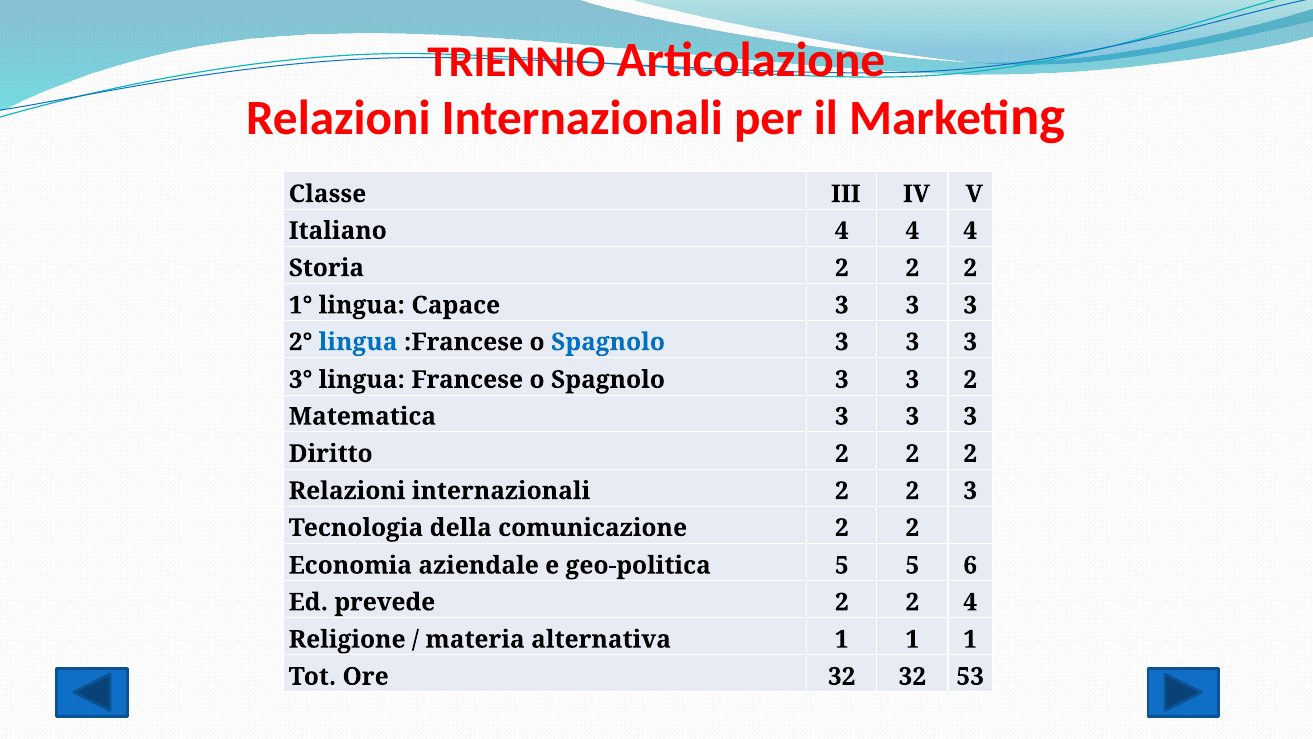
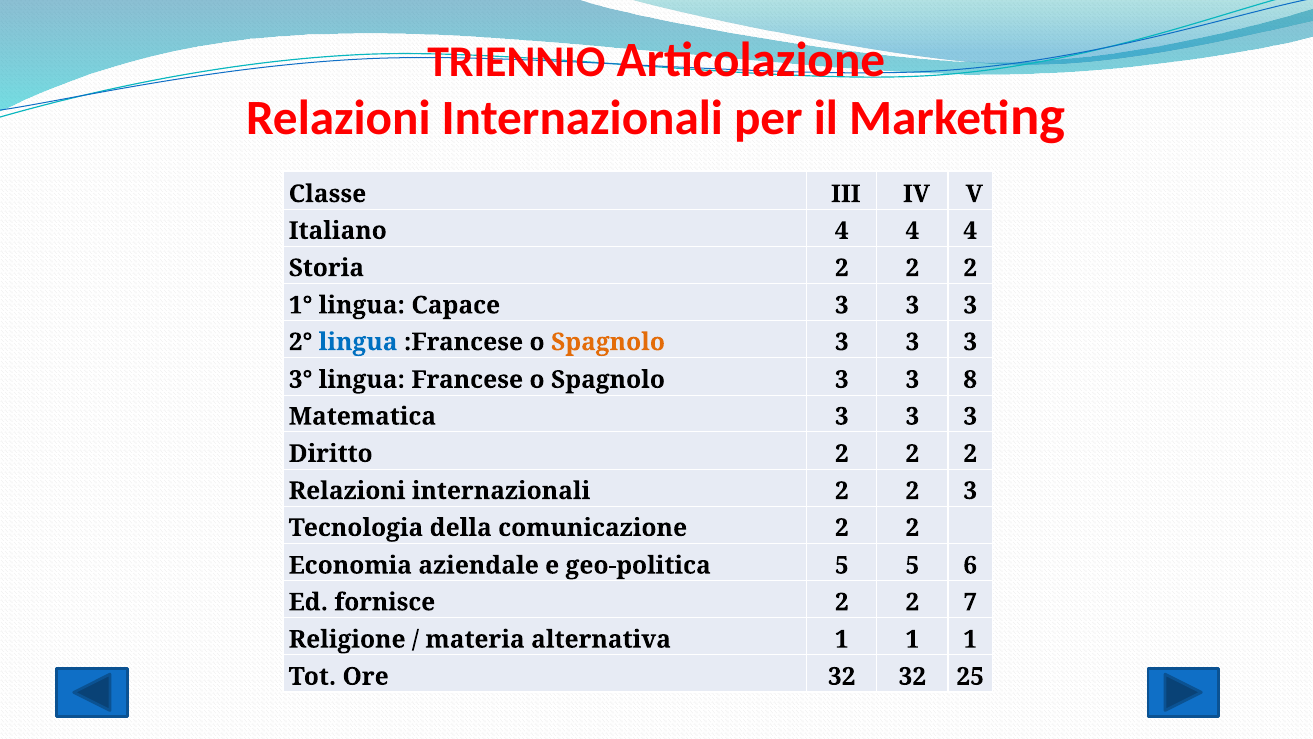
Spagnolo colour: blue -> orange (608, 342)
3 2: 2 -> 8 (970, 379)
prevede: prevede -> fornisce (385, 602)
2 4: 4 -> 7 (970, 602)
53: 53 -> 25 (970, 676)
